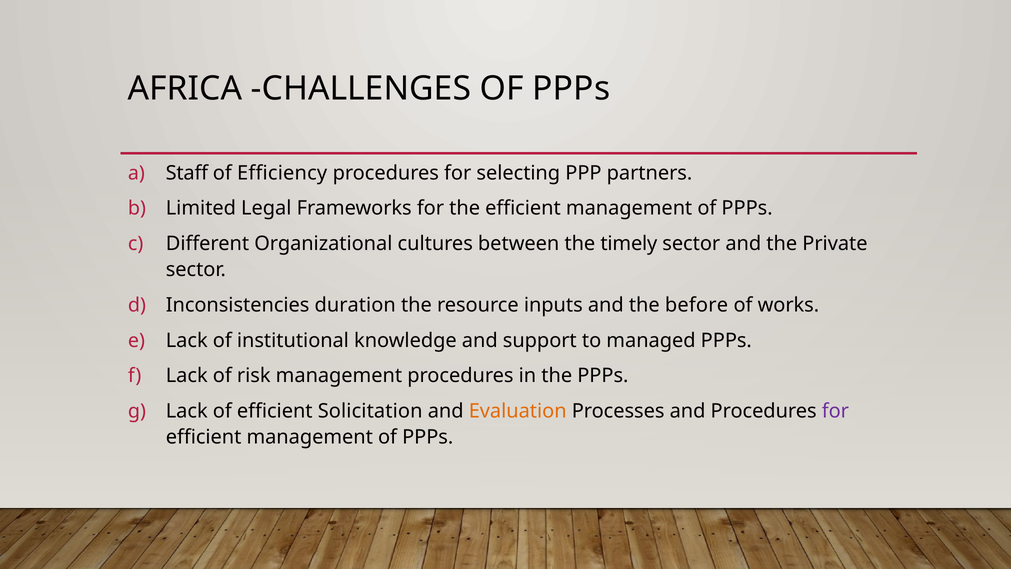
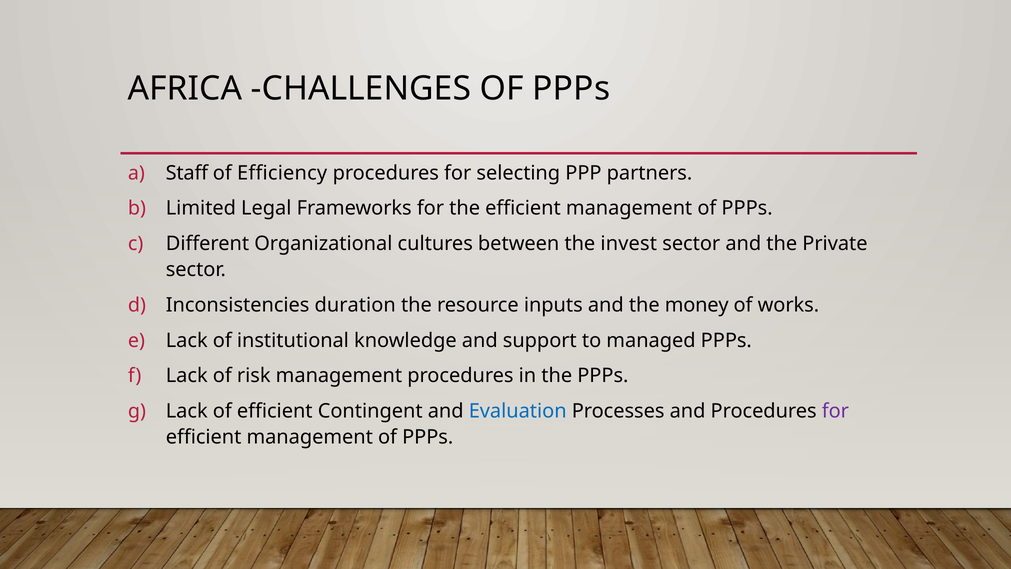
timely: timely -> invest (629, 244)
before: before -> money (697, 305)
Solicitation: Solicitation -> Contingent (370, 411)
Evaluation colour: orange -> blue (518, 411)
